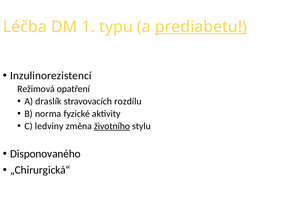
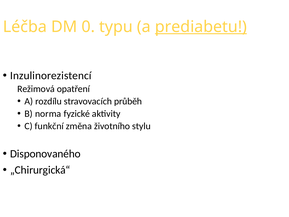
1: 1 -> 0 (88, 27)
draslík: draslík -> rozdílu (49, 101)
rozdílu: rozdílu -> průběh (128, 101)
ledviny: ledviny -> funkční (49, 126)
životního underline: present -> none (112, 126)
